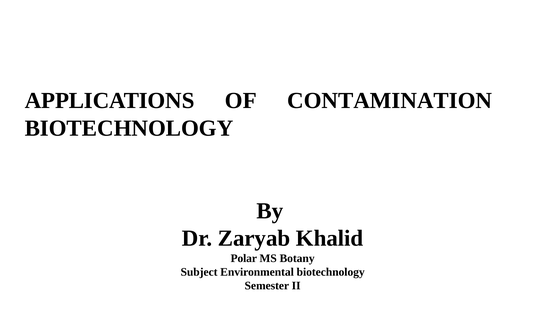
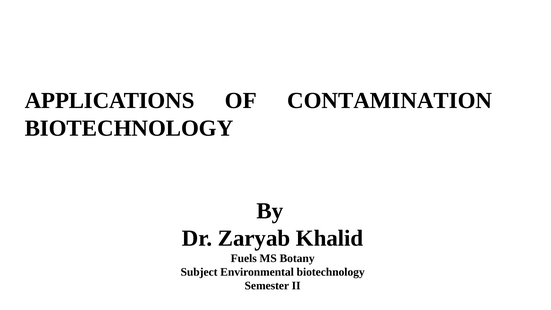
Polar: Polar -> Fuels (244, 258)
